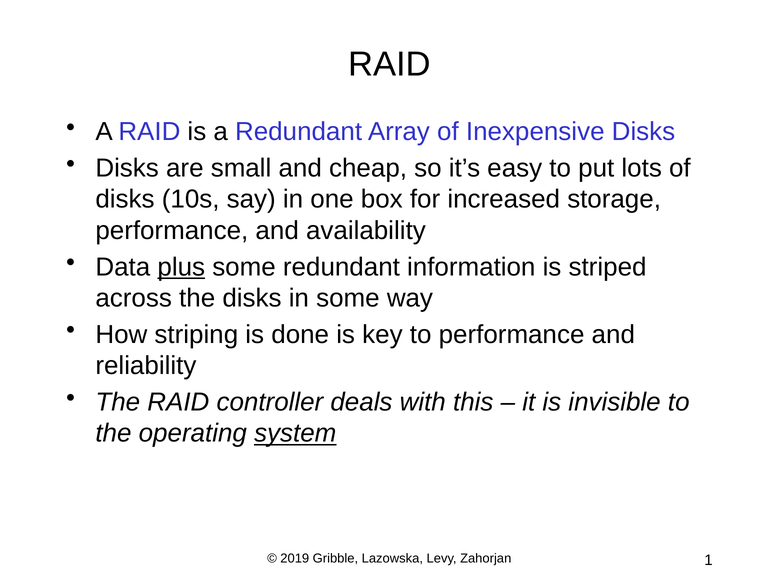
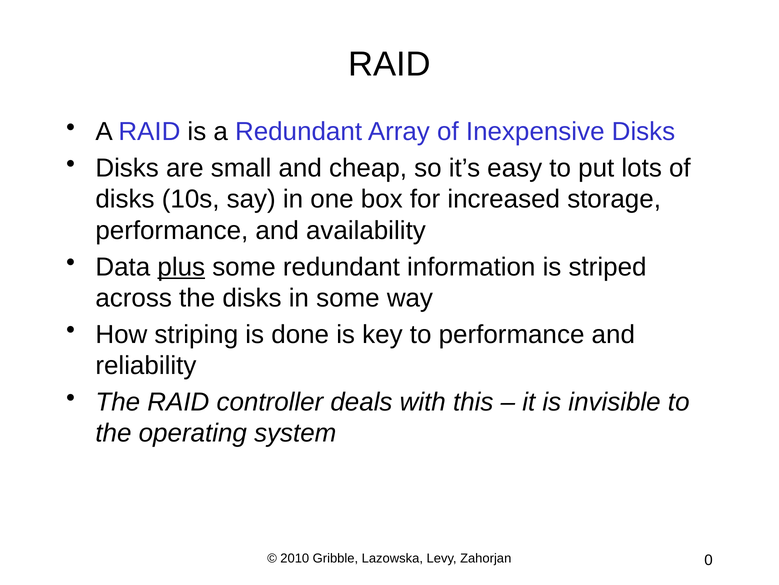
system underline: present -> none (295, 433)
2019: 2019 -> 2010 (295, 558)
1: 1 -> 0 (709, 559)
